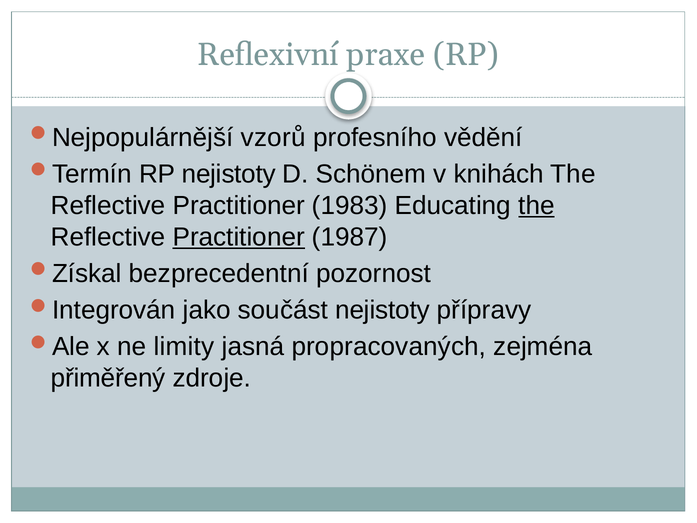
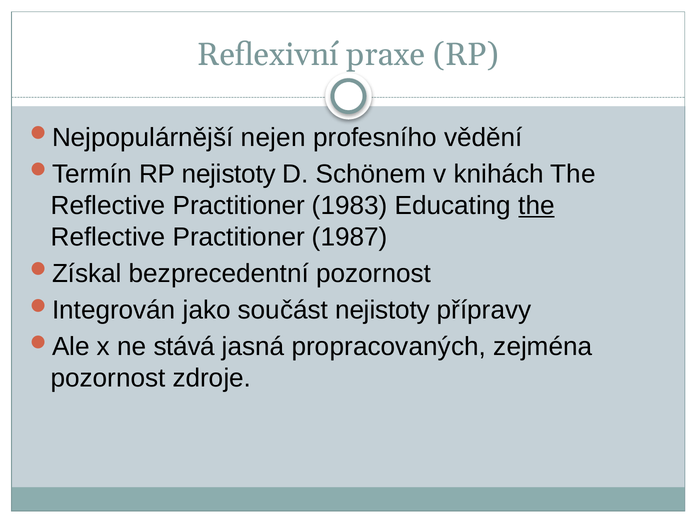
vzorů: vzorů -> nejen (273, 137)
Practitioner underline: present -> none (239, 237)
limity: limity -> stává (184, 347)
přiměřený: přiměřený -> pozornost (108, 378)
